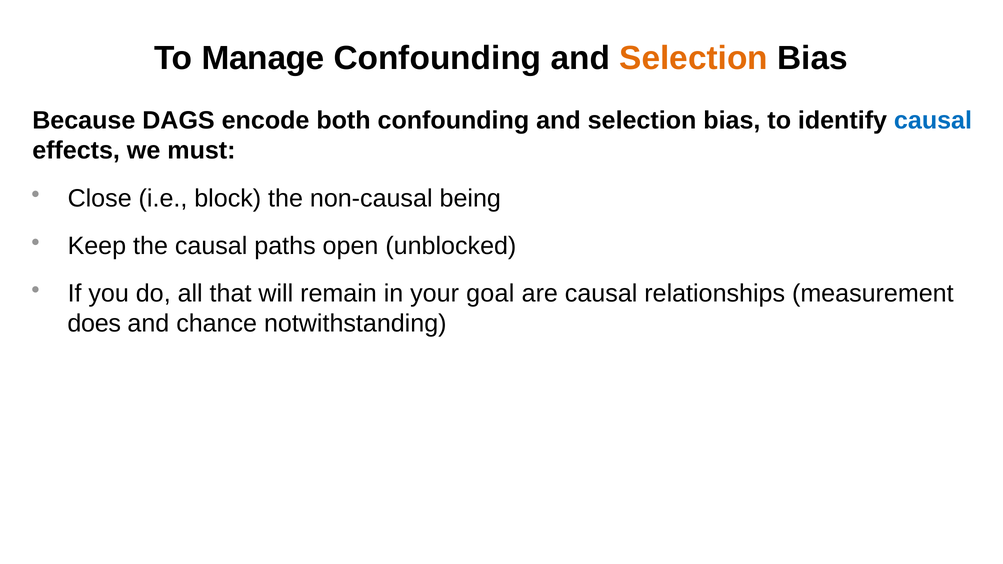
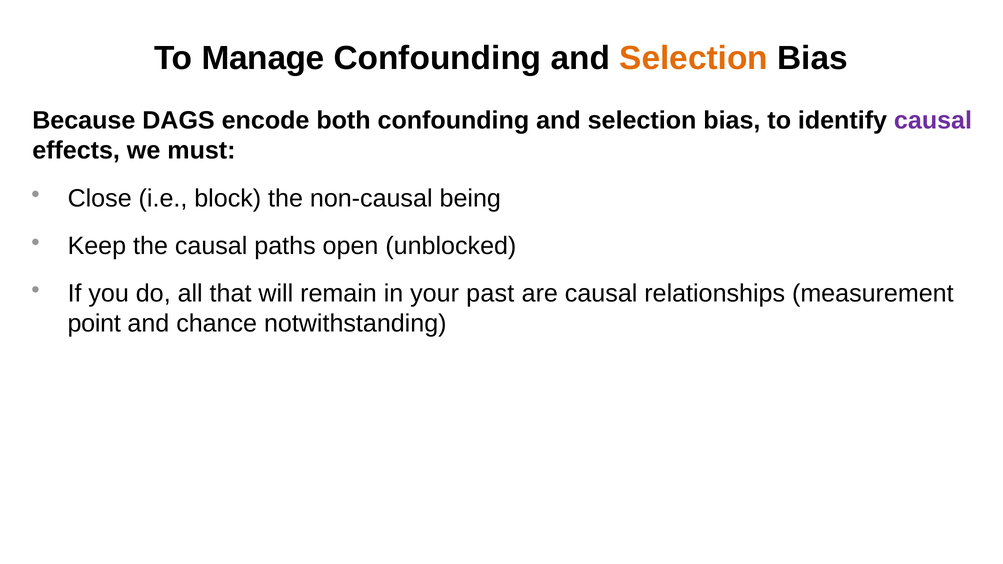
causal colour: blue -> purple (933, 121)
goal: goal -> past (490, 294)
does: does -> point (94, 324)
